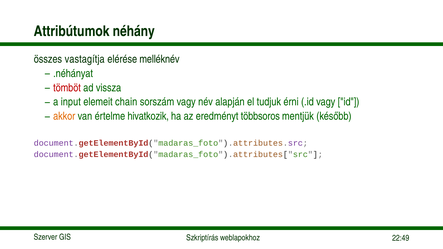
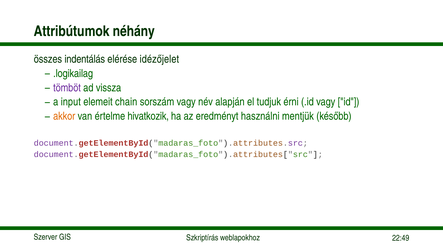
vastagítja: vastagítja -> indentálás (85, 59)
melléknév: melléknév -> idézőjelet (159, 59)
.néhányat: .néhányat -> .logikailag (73, 74)
tömböt colour: red -> purple (67, 88)
többsoros: többsoros -> használni (260, 116)
